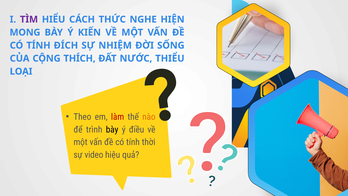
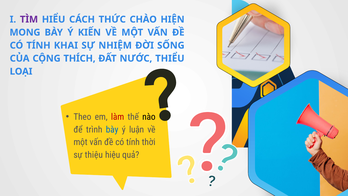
NGHE: NGHE -> CHÀO (143, 19)
ĐÍCH: ĐÍCH -> KHAI (66, 45)
nào colour: orange -> black (149, 117)
bày colour: black -> blue (112, 129)
điều: điều -> luận (137, 129)
video: video -> thiệu (94, 155)
